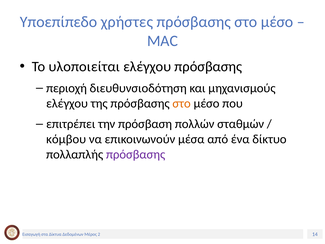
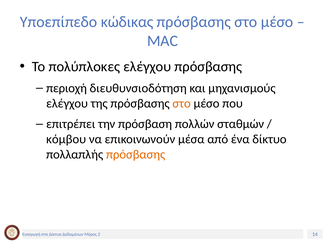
χρήστες: χρήστες -> κώδικας (127, 22)
υλοποιείται: υλοποιείται -> πολύπλοκες (84, 67)
πρόσβασης colour: purple -> orange (136, 154)
